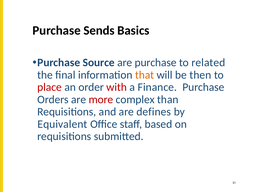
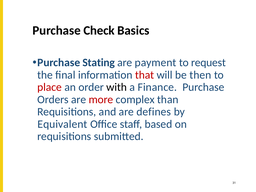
Sends: Sends -> Check (99, 30)
Source: Source -> Stating (99, 63)
are purchase: purchase -> payment (156, 63)
related: related -> request (208, 63)
that colour: orange -> red (145, 75)
with colour: red -> black (117, 87)
